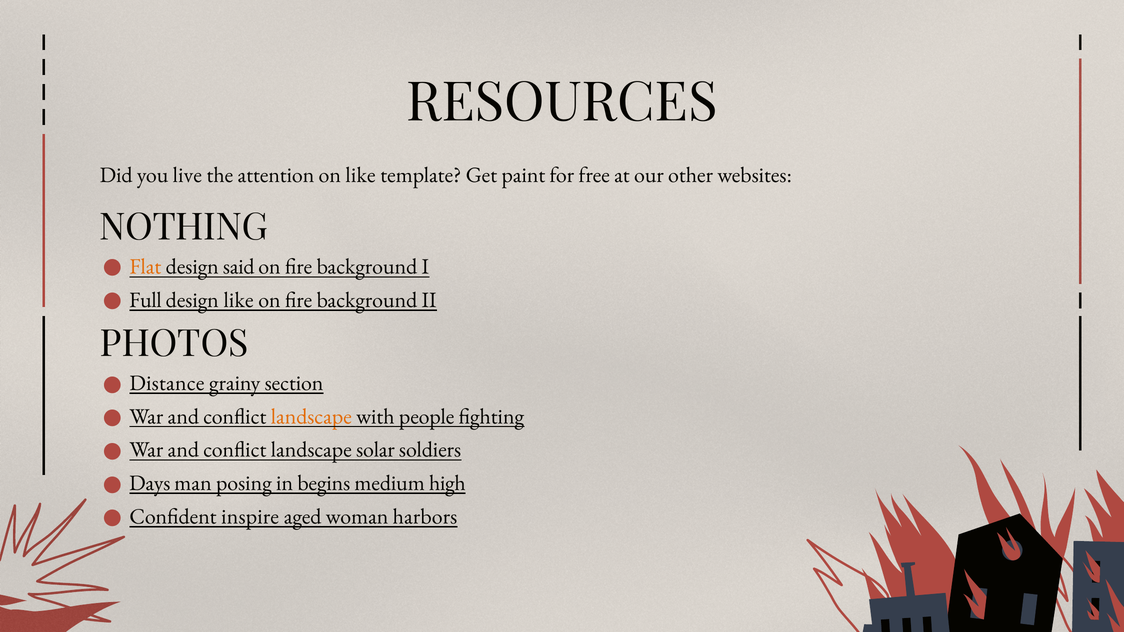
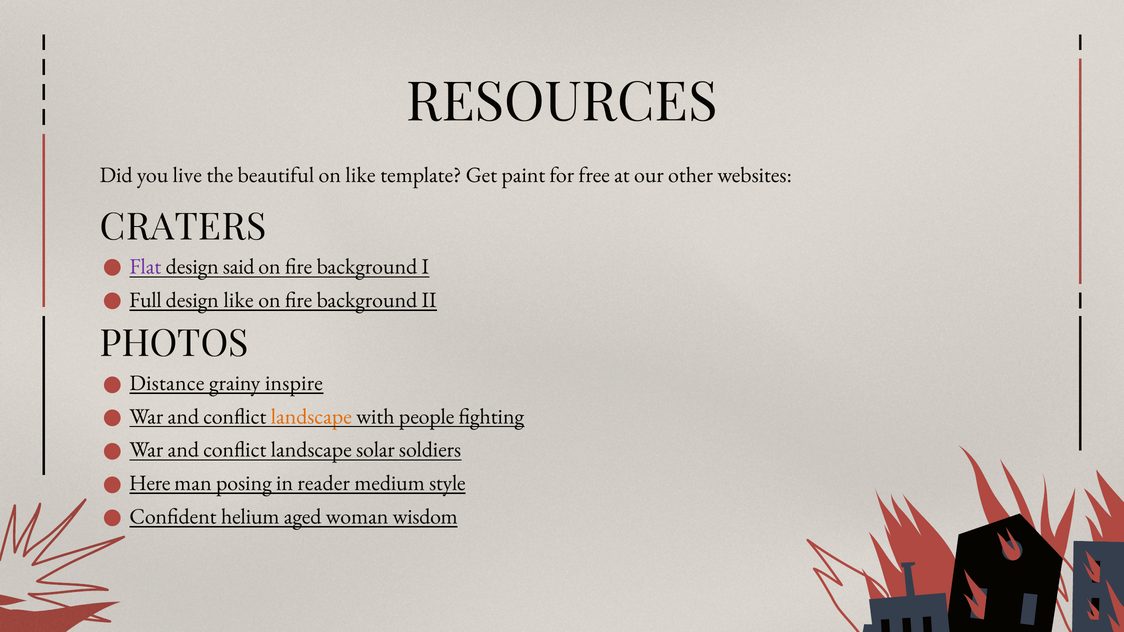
attention: attention -> beautiful (276, 175)
NOTHING: NOTHING -> CRATERS (183, 228)
Flat colour: orange -> purple (145, 267)
section: section -> inspire (294, 383)
Days: Days -> Here (150, 483)
begins: begins -> reader (324, 483)
high: high -> style (447, 483)
inspire: inspire -> helium (250, 517)
harbors: harbors -> wisdom (425, 517)
